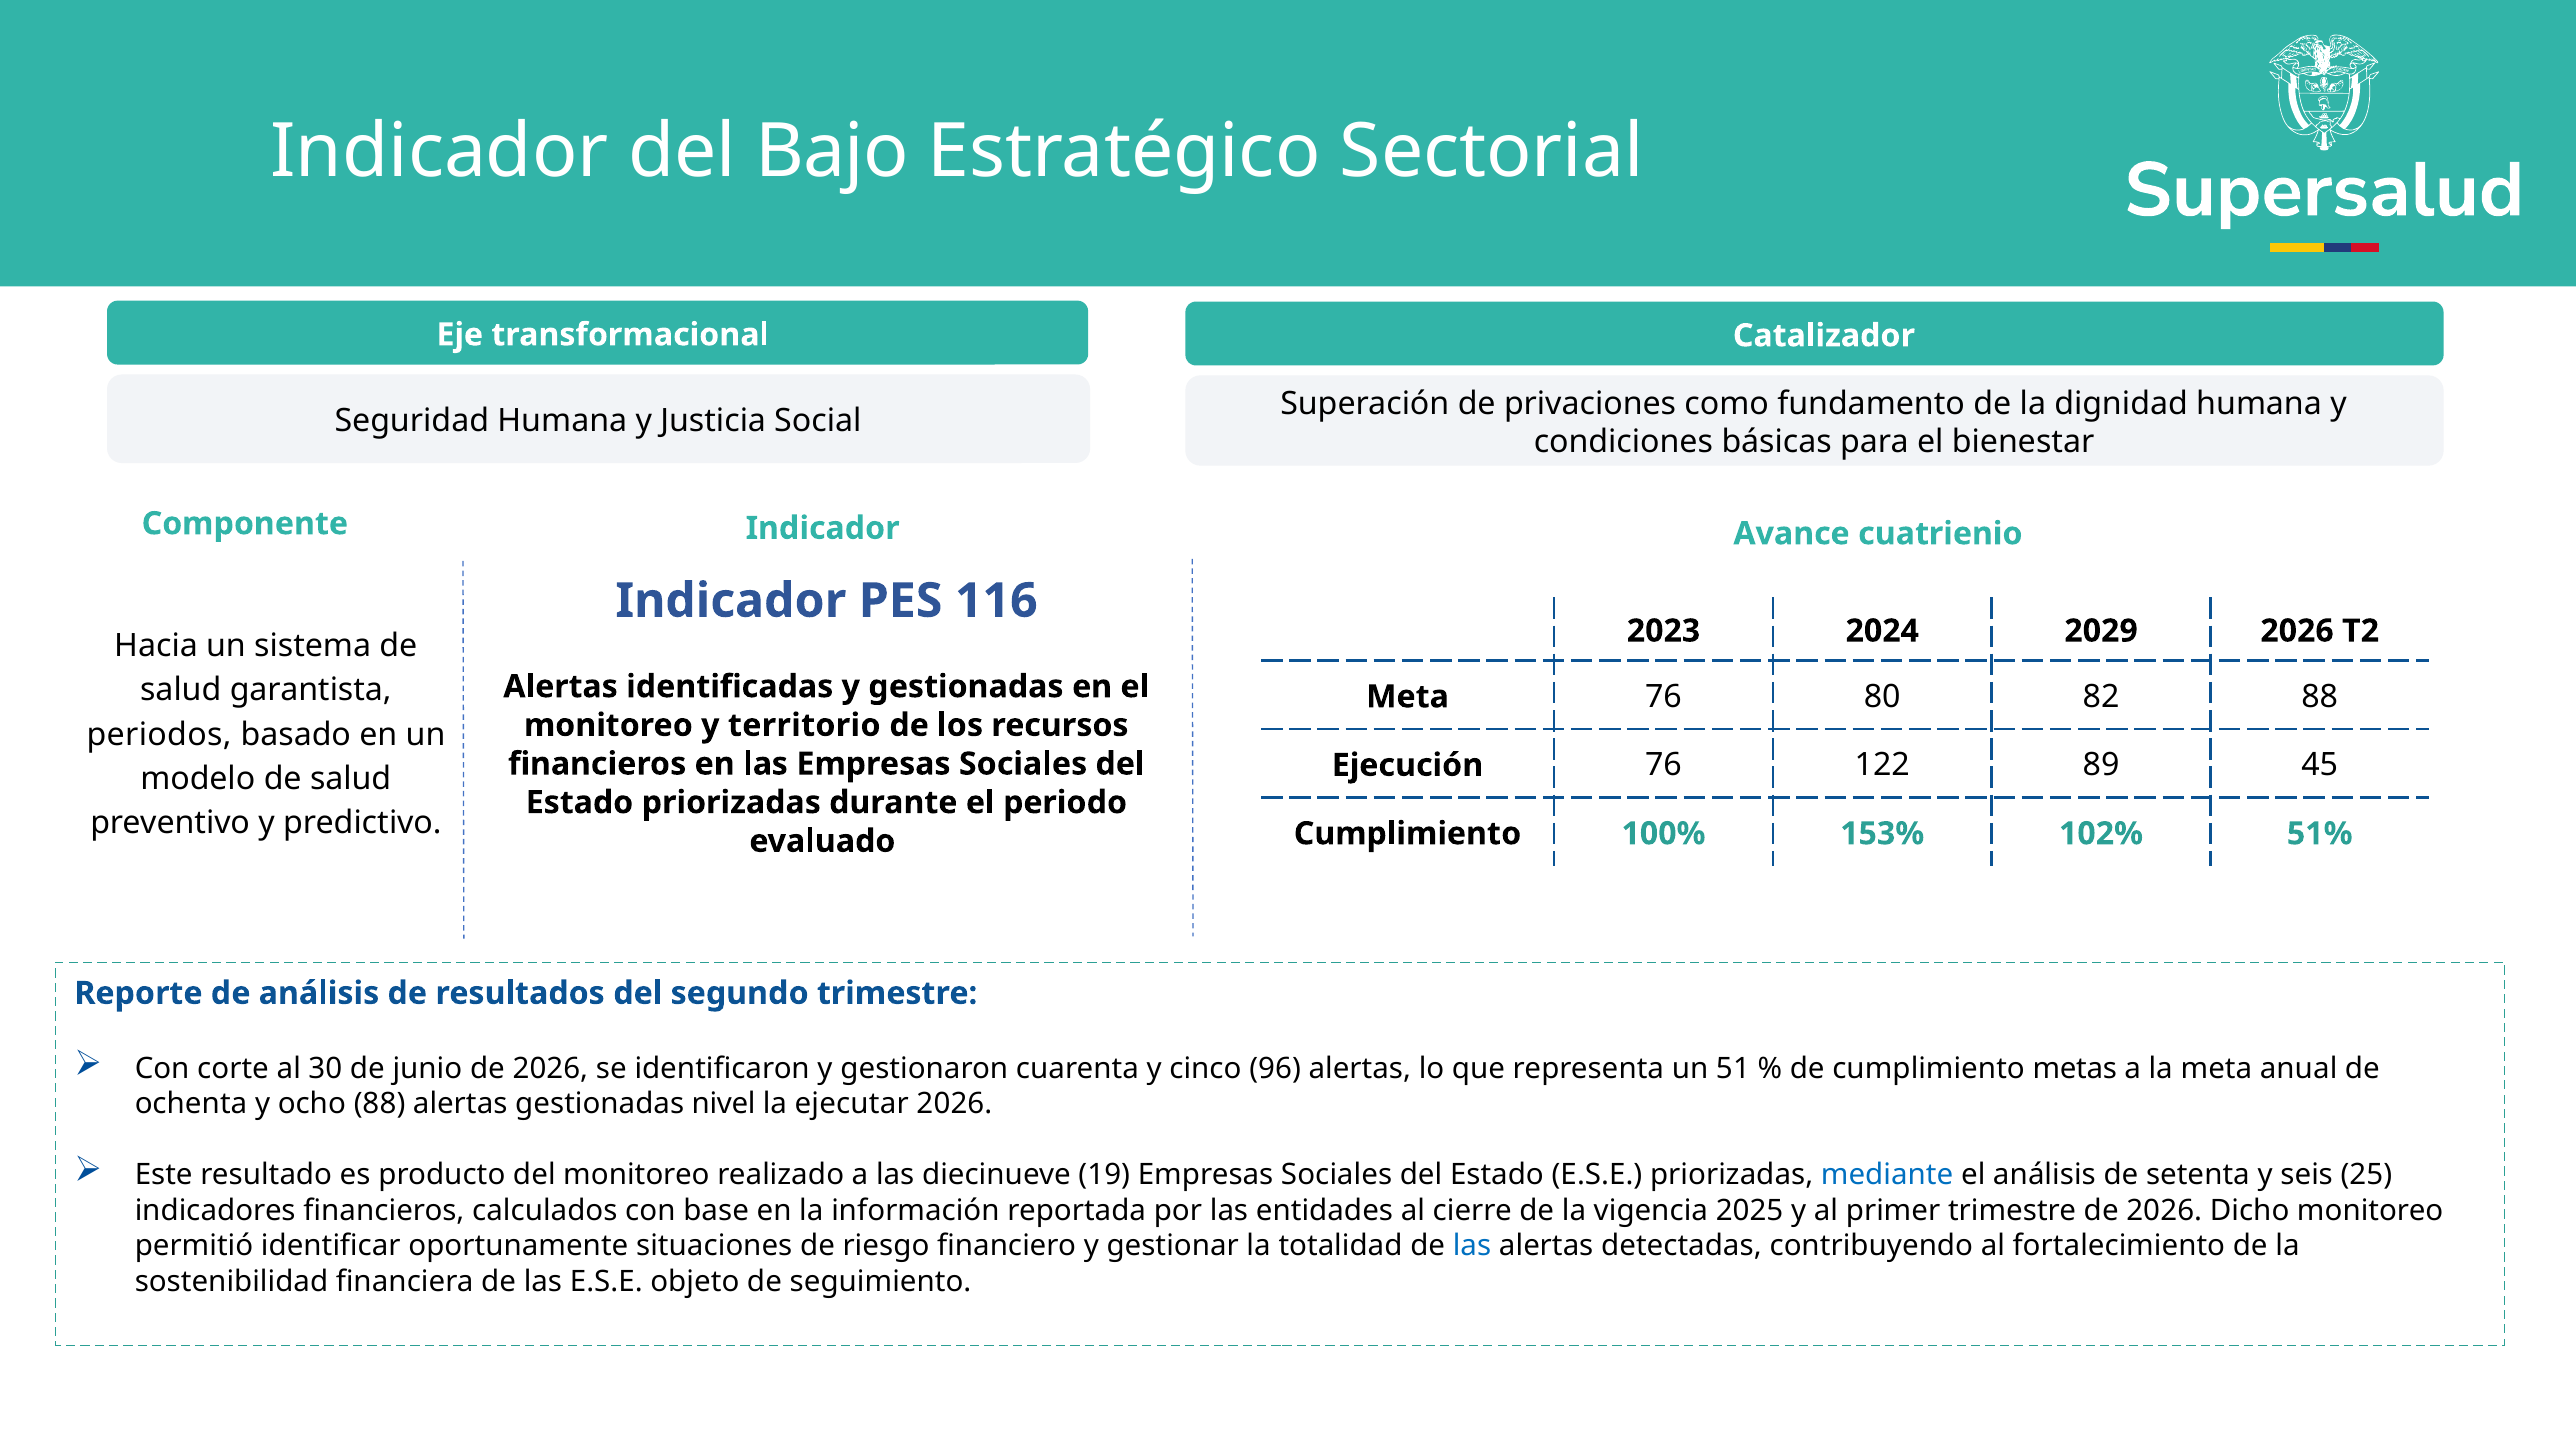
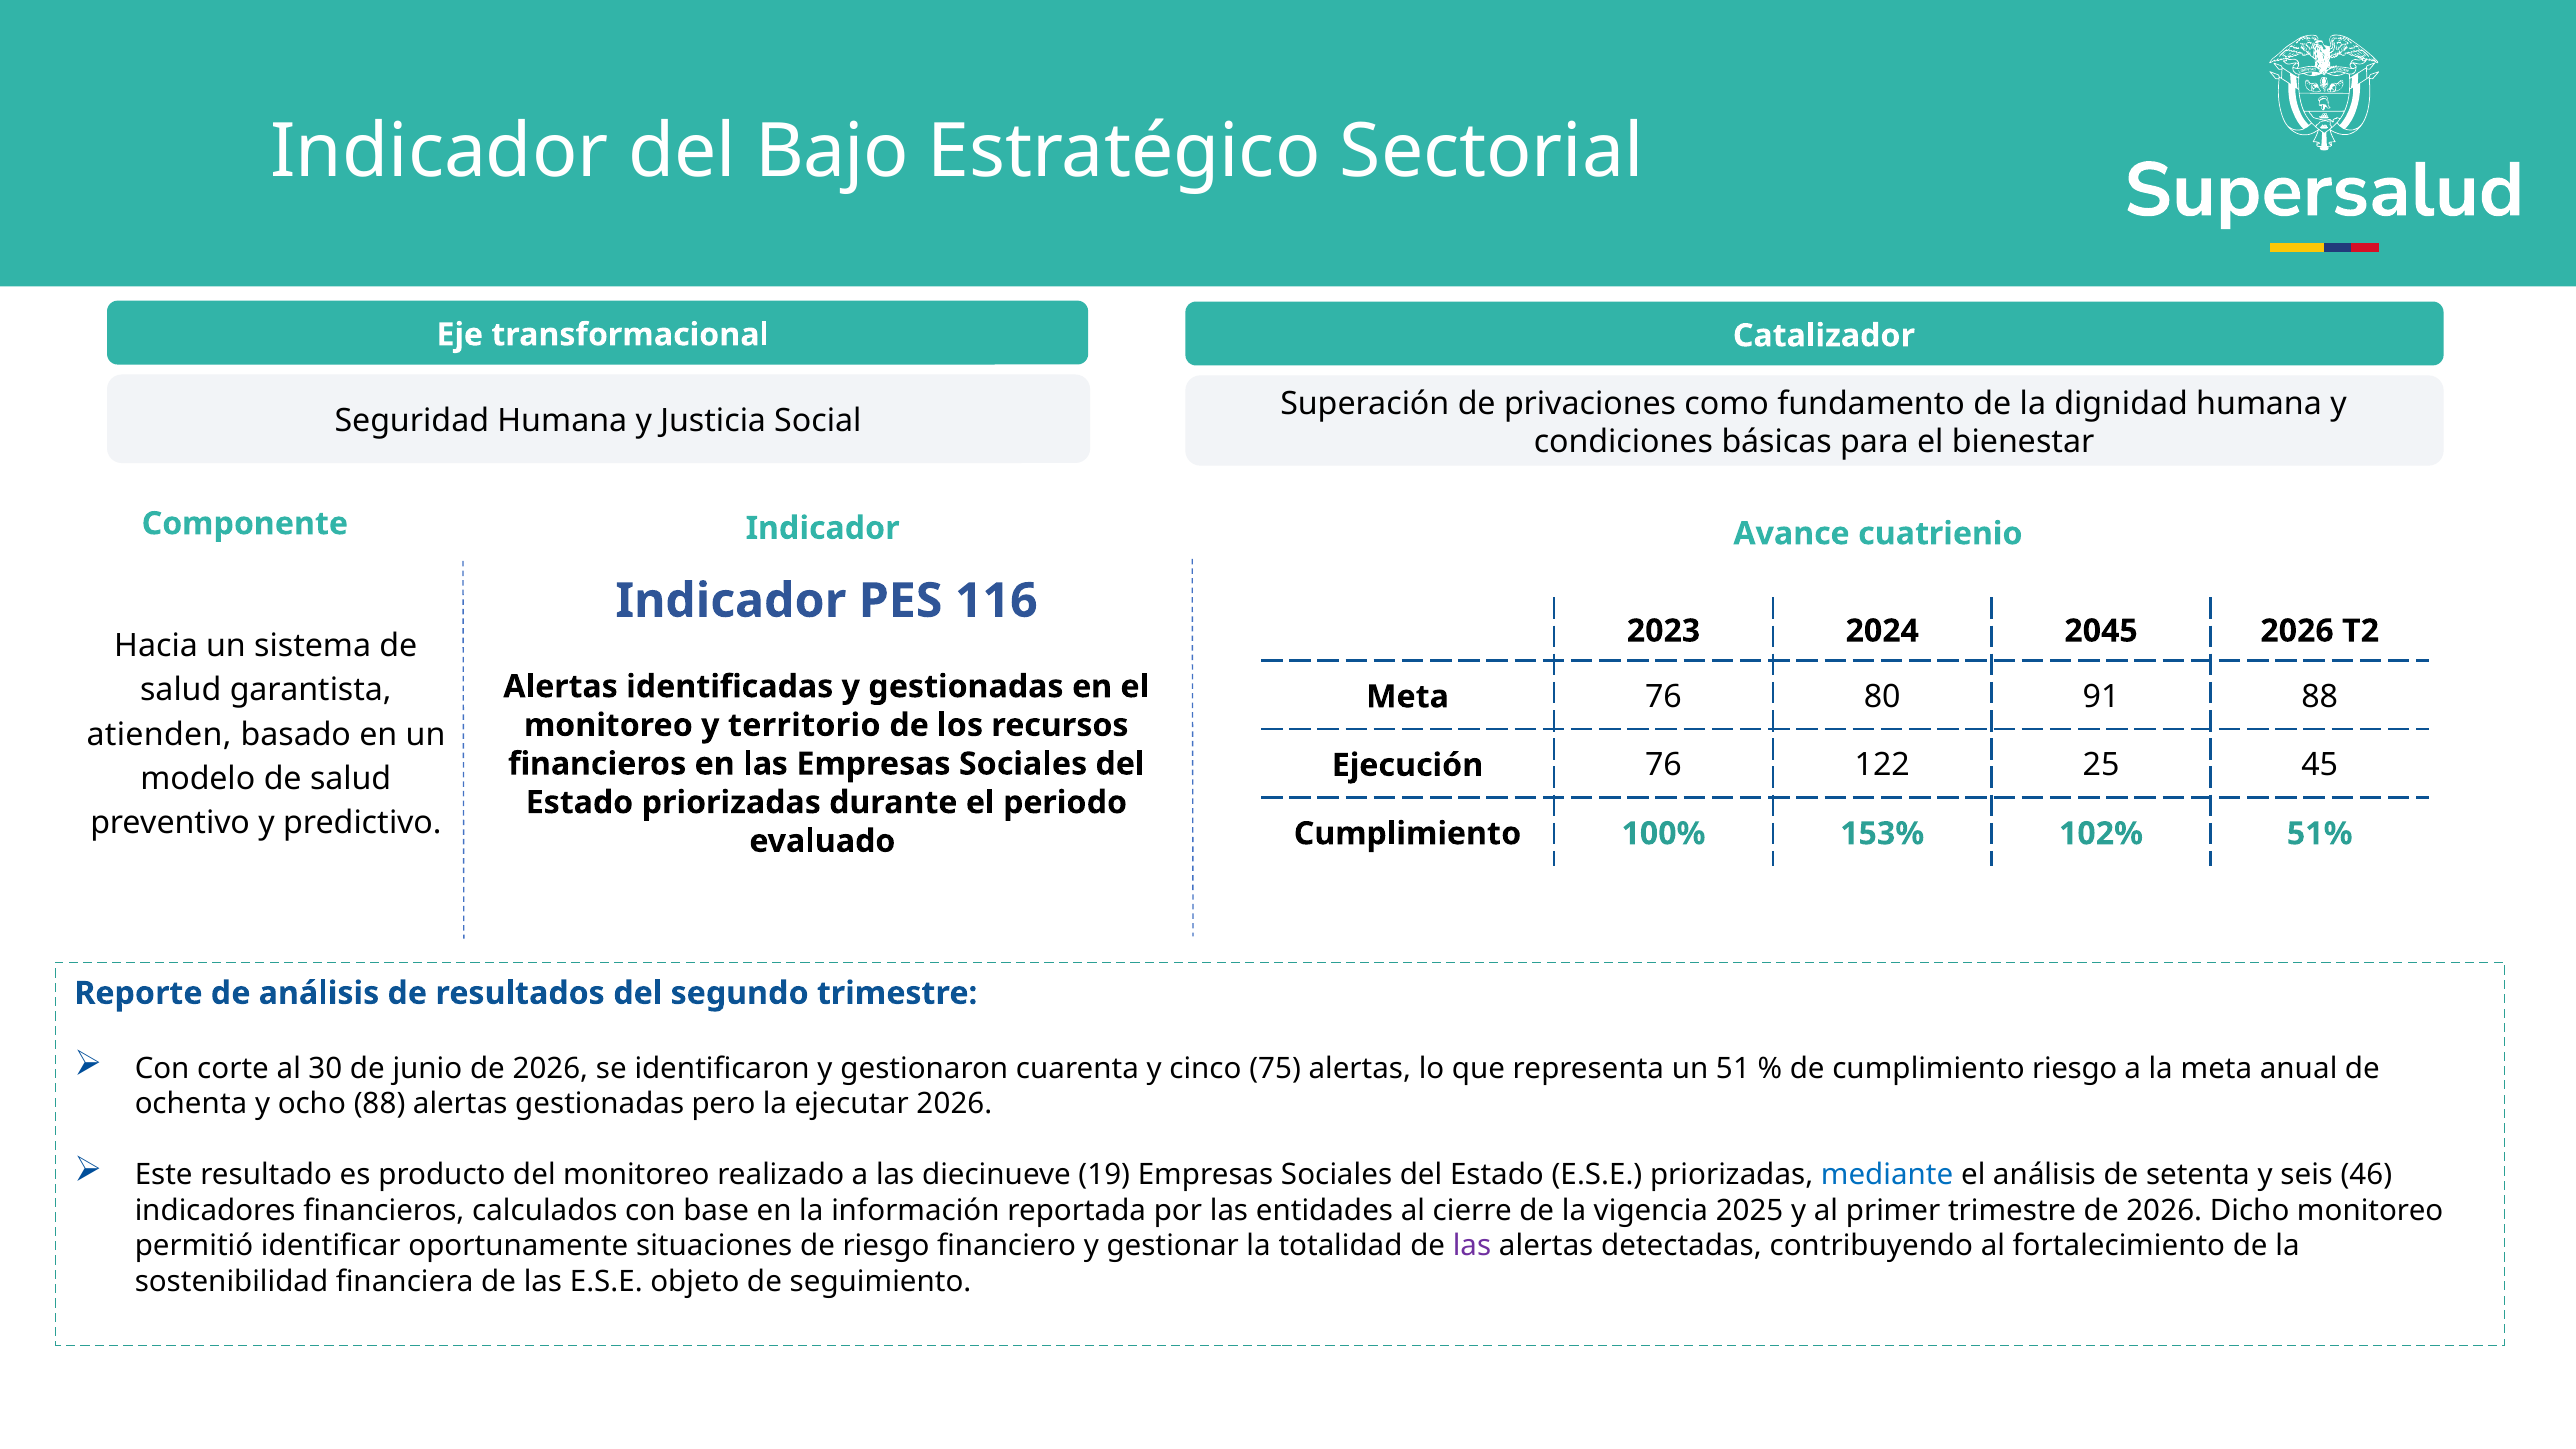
2029: 2029 -> 2045 (2101, 631)
82: 82 -> 91 (2101, 697)
periodos: periodos -> atienden (159, 734)
89: 89 -> 25 (2101, 765)
96: 96 -> 75 (1275, 1069)
cumplimiento metas: metas -> riesgo (2075, 1069)
nivel: nivel -> pero (724, 1104)
25: 25 -> 46 (2366, 1175)
las colour: blue -> purple (1472, 1246)
